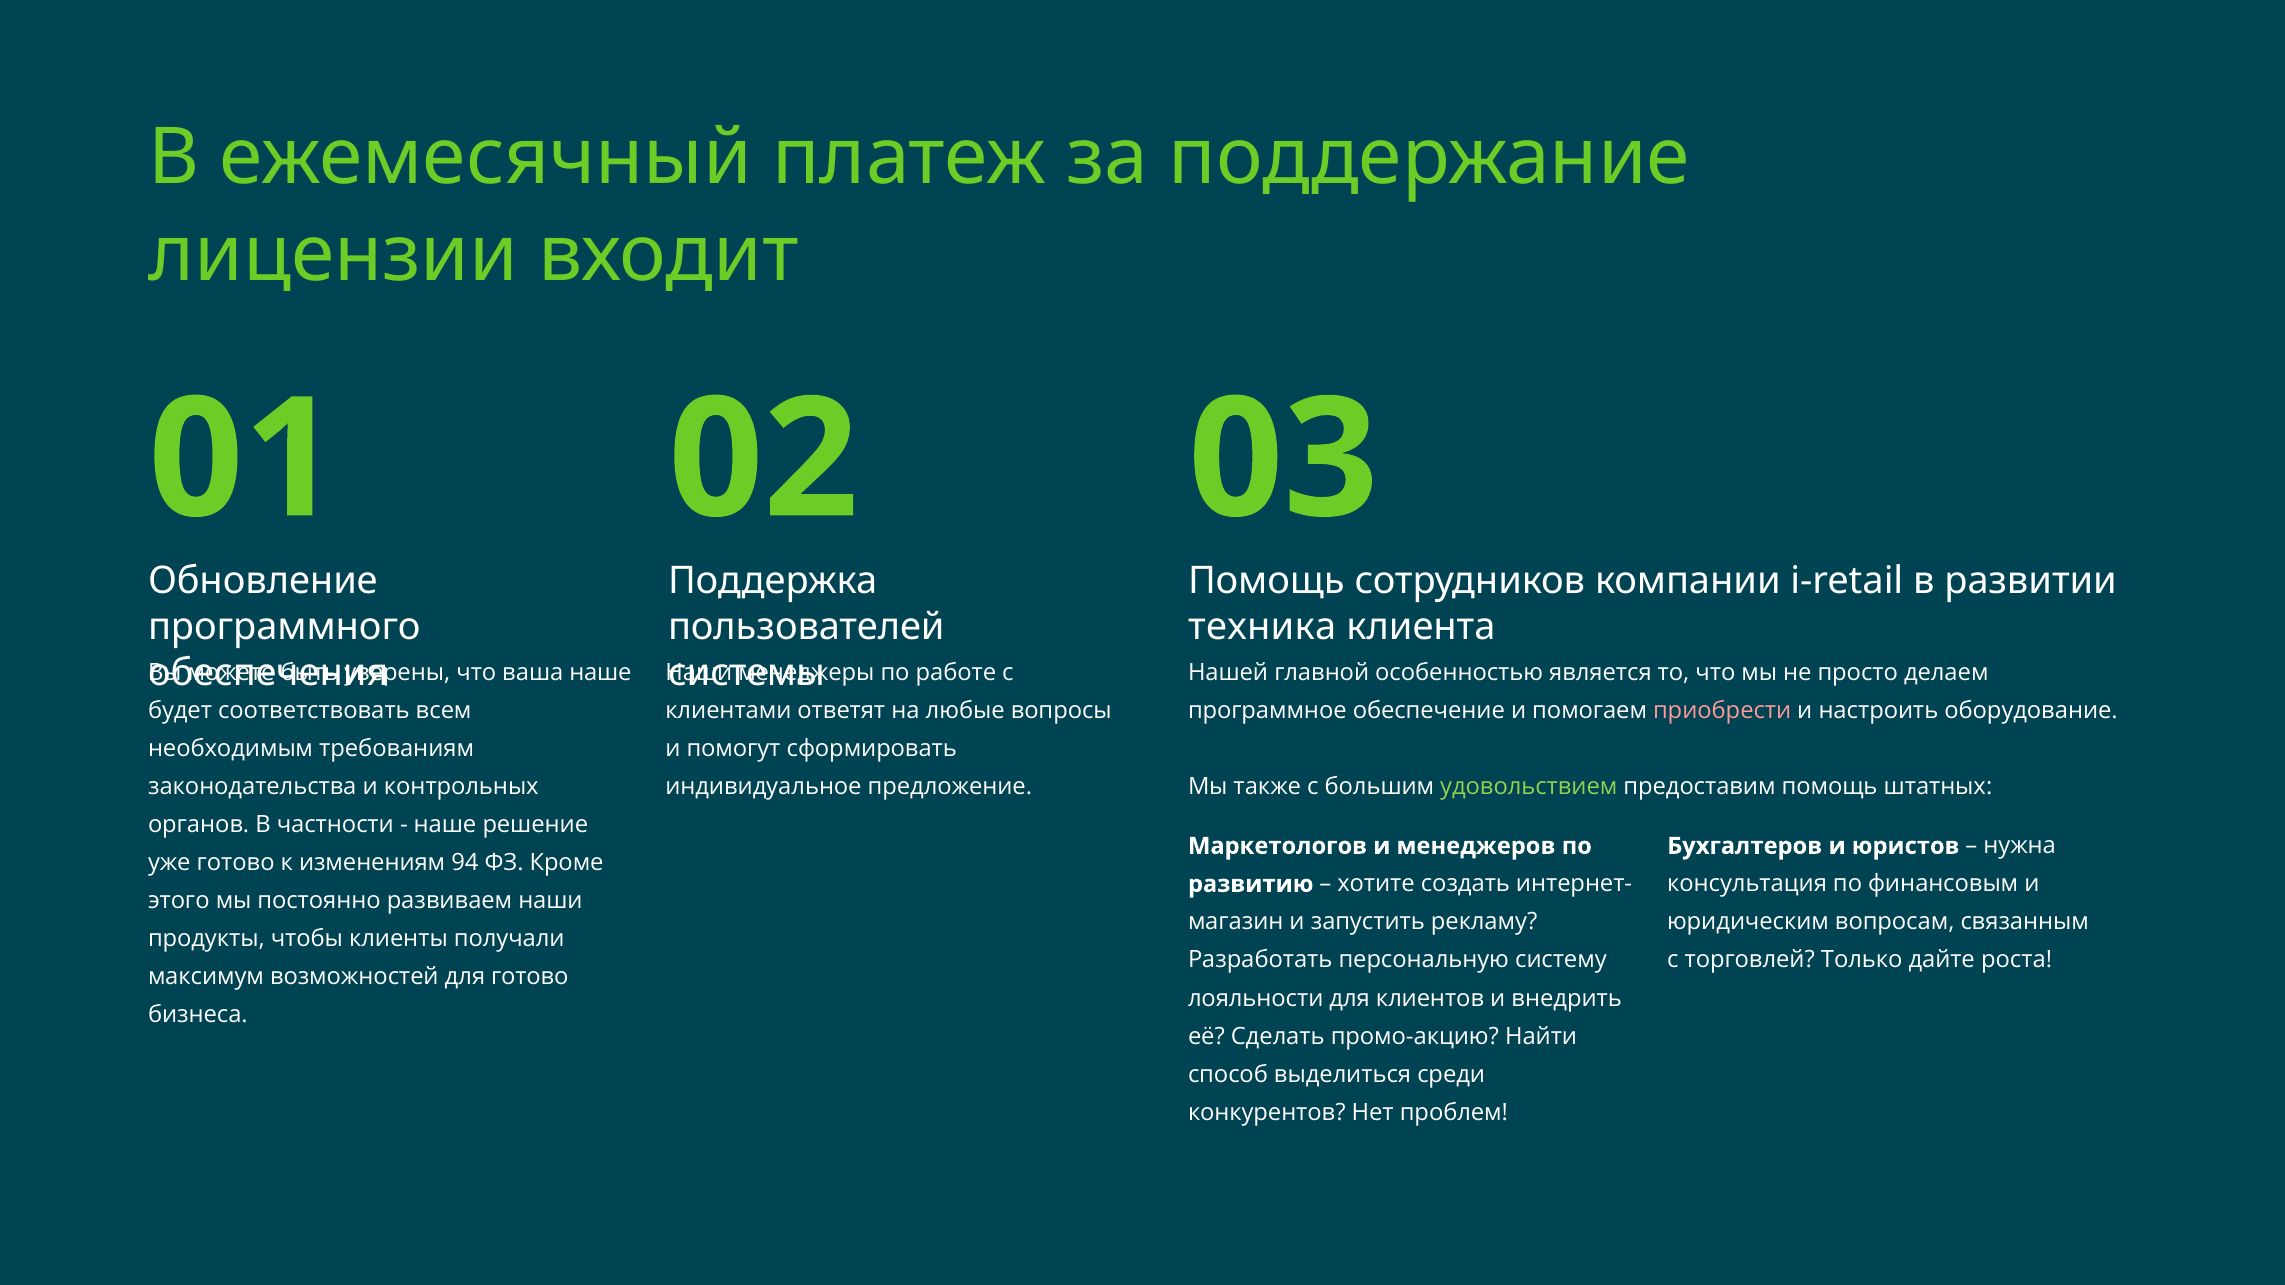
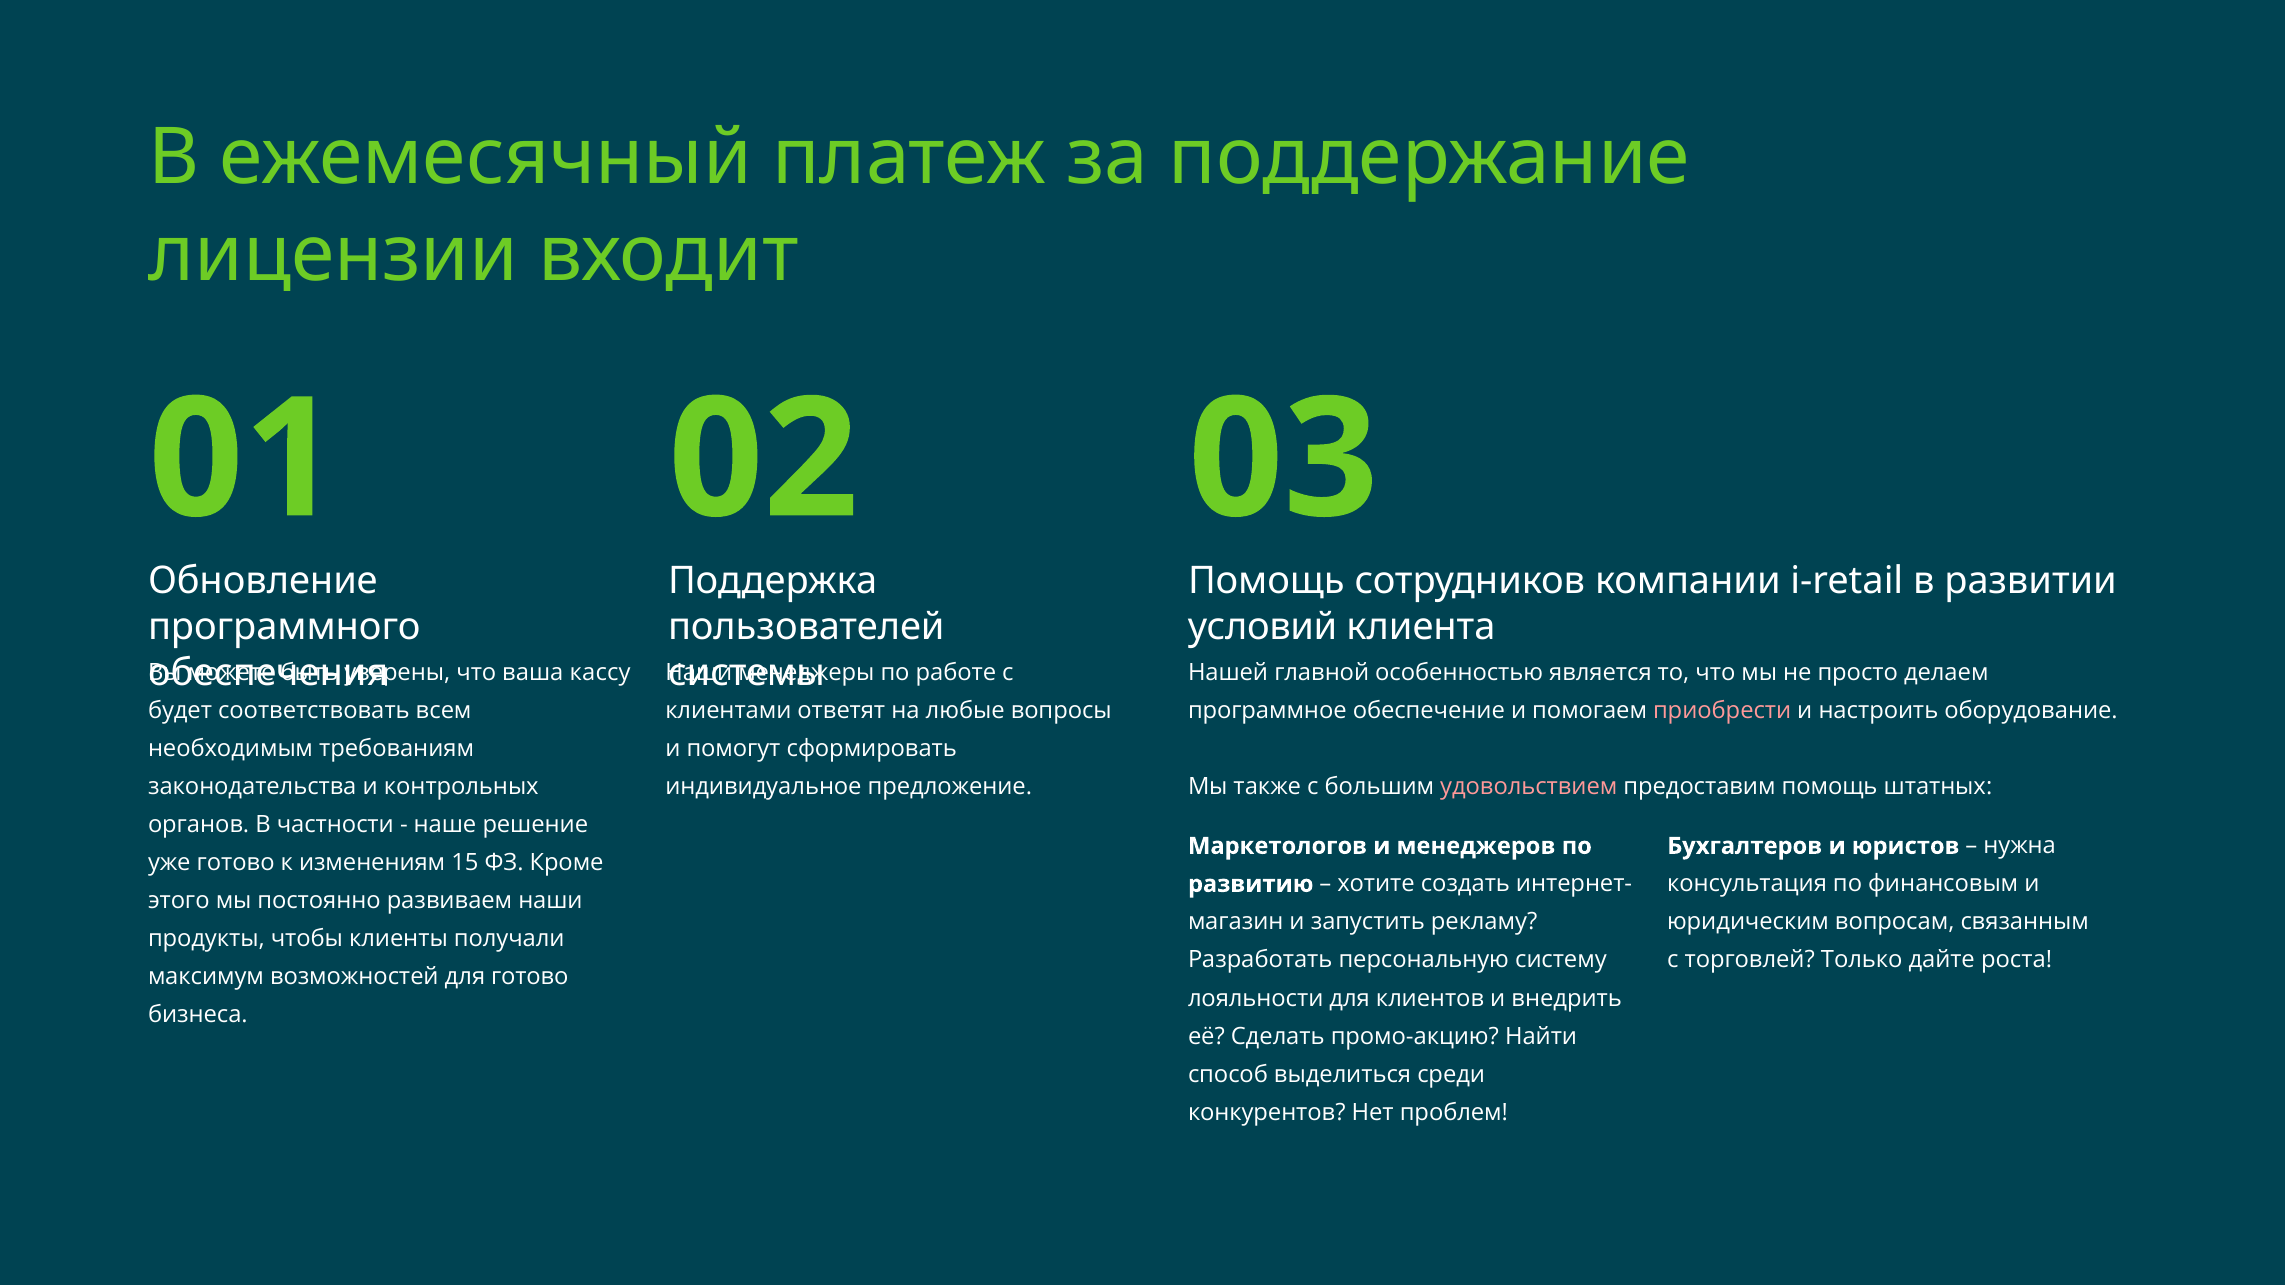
техника: техника -> условий (1263, 627)
ваша наше: наше -> кассу (600, 673)
удовольствием colour: light green -> pink (1529, 787)
94: 94 -> 15 (465, 863)
